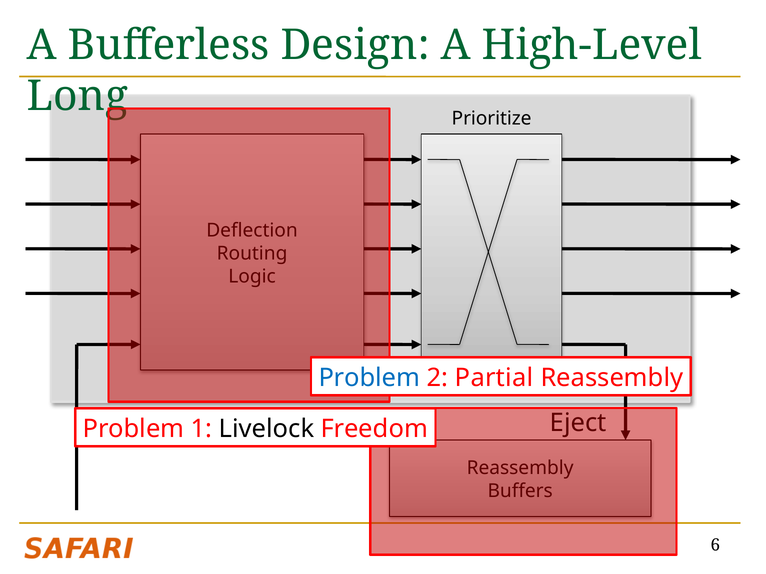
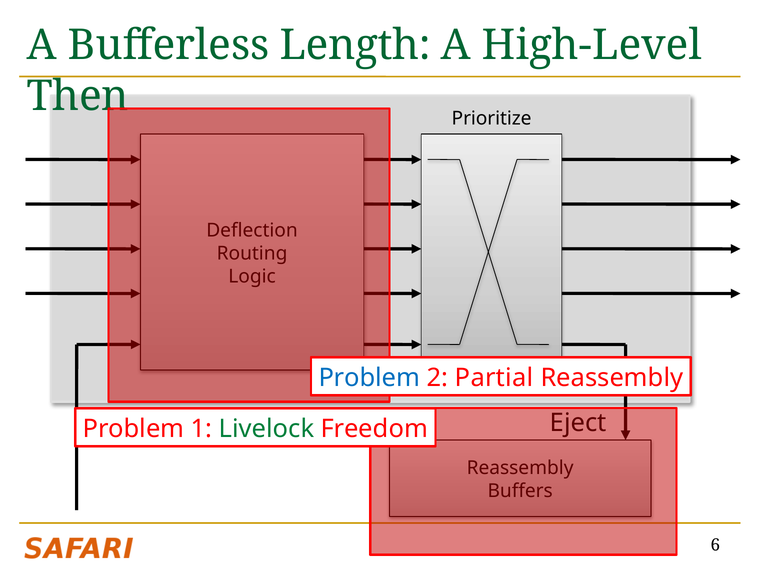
Design: Design -> Length (355, 45)
Long: Long -> Then (78, 96)
Livelock colour: black -> green (267, 429)
